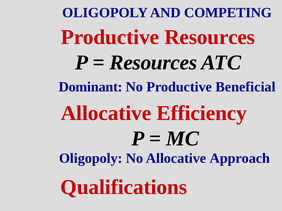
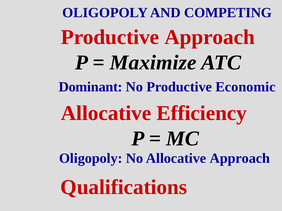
Productive Resources: Resources -> Approach (210, 37)
Resources: Resources -> Maximize (153, 63)
Beneficial: Beneficial -> Economic (246, 87)
